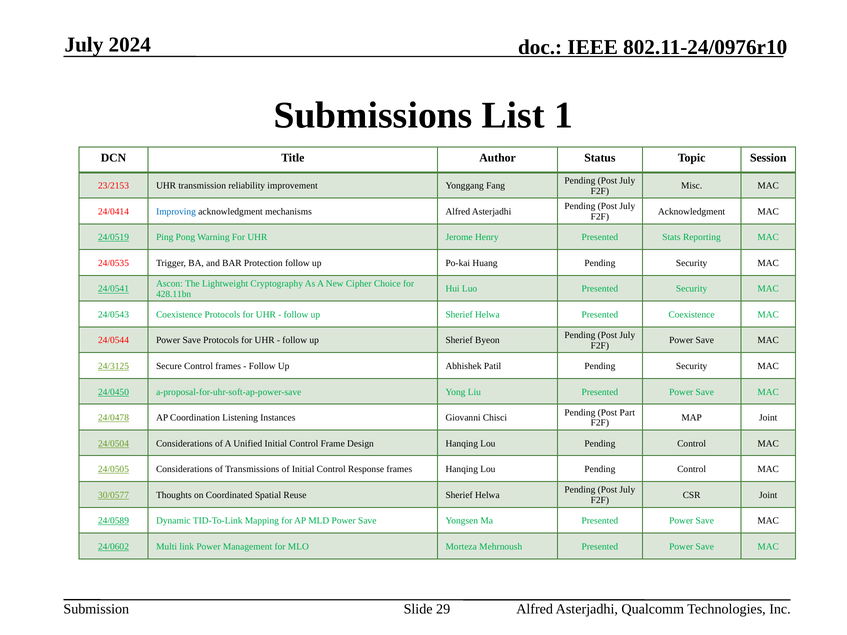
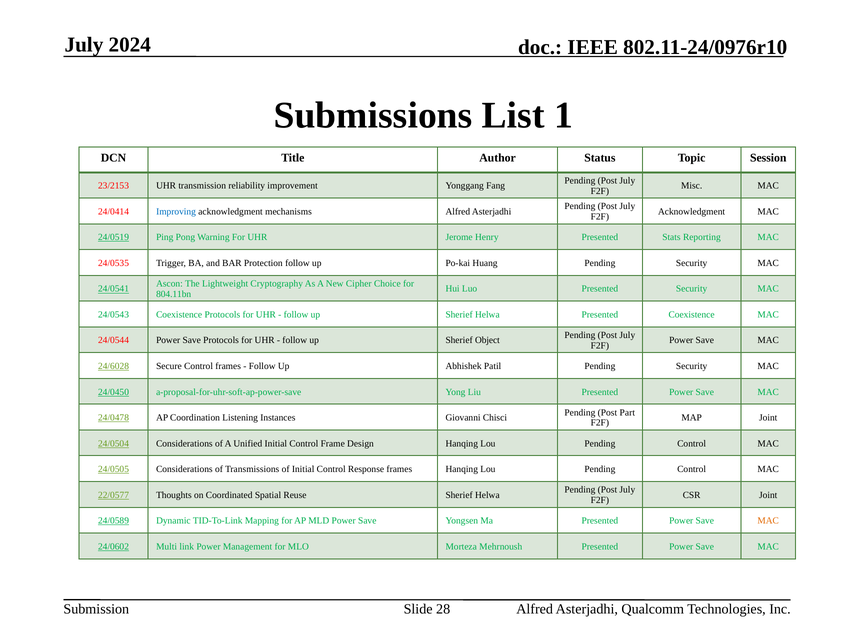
428.11bn: 428.11bn -> 804.11bn (174, 294)
Byeon: Byeon -> Object (487, 340)
24/3125: 24/3125 -> 24/6028 (114, 366)
30/0577: 30/0577 -> 22/0577 (114, 495)
MAC colour: black -> orange (768, 521)
29: 29 -> 28 (443, 609)
